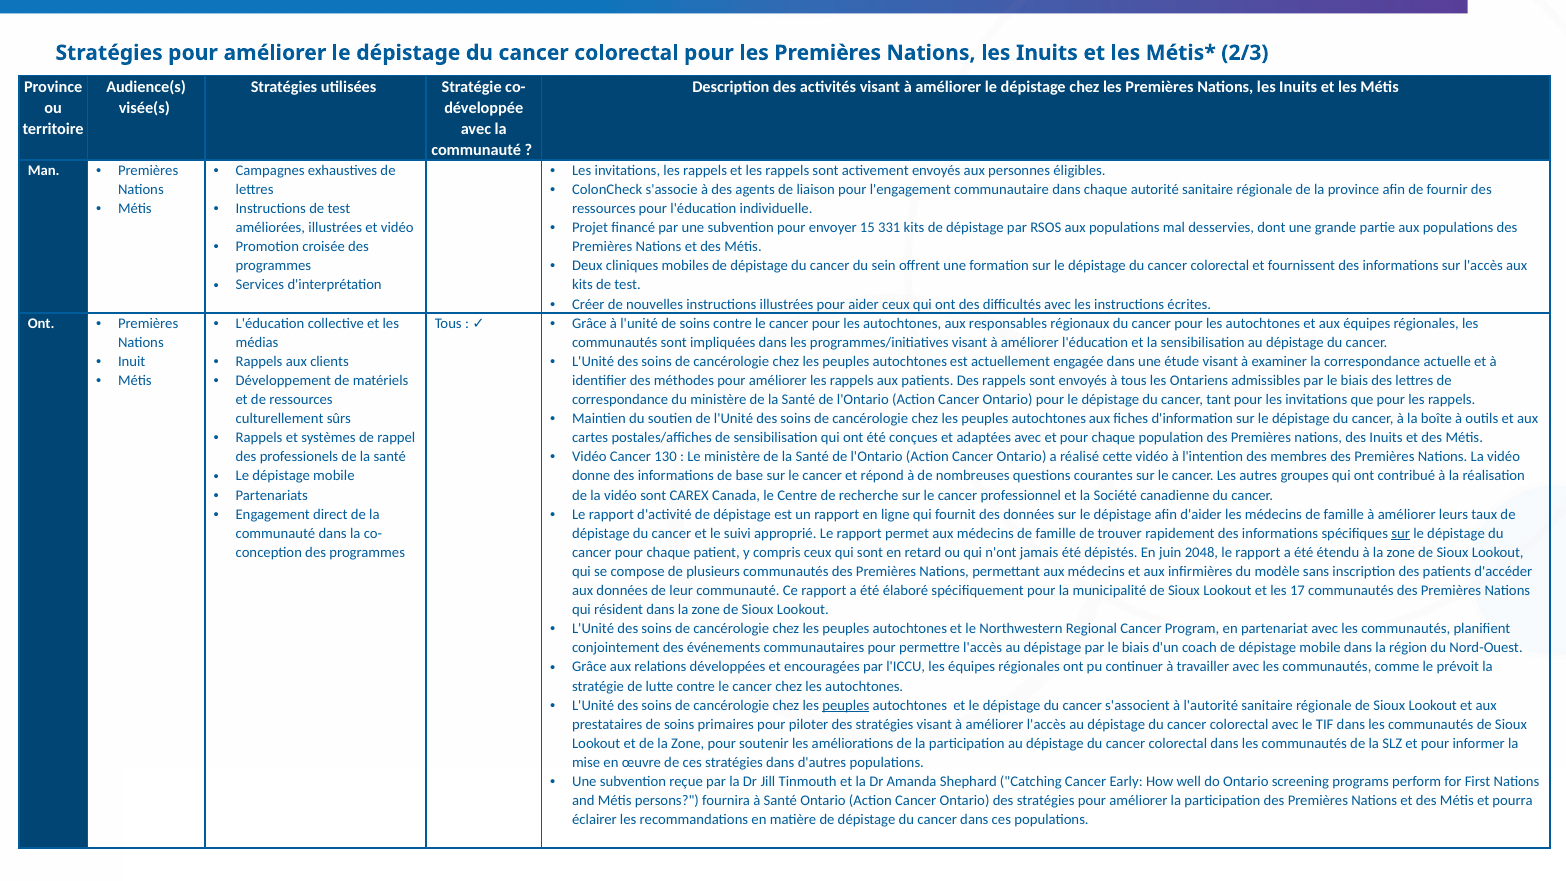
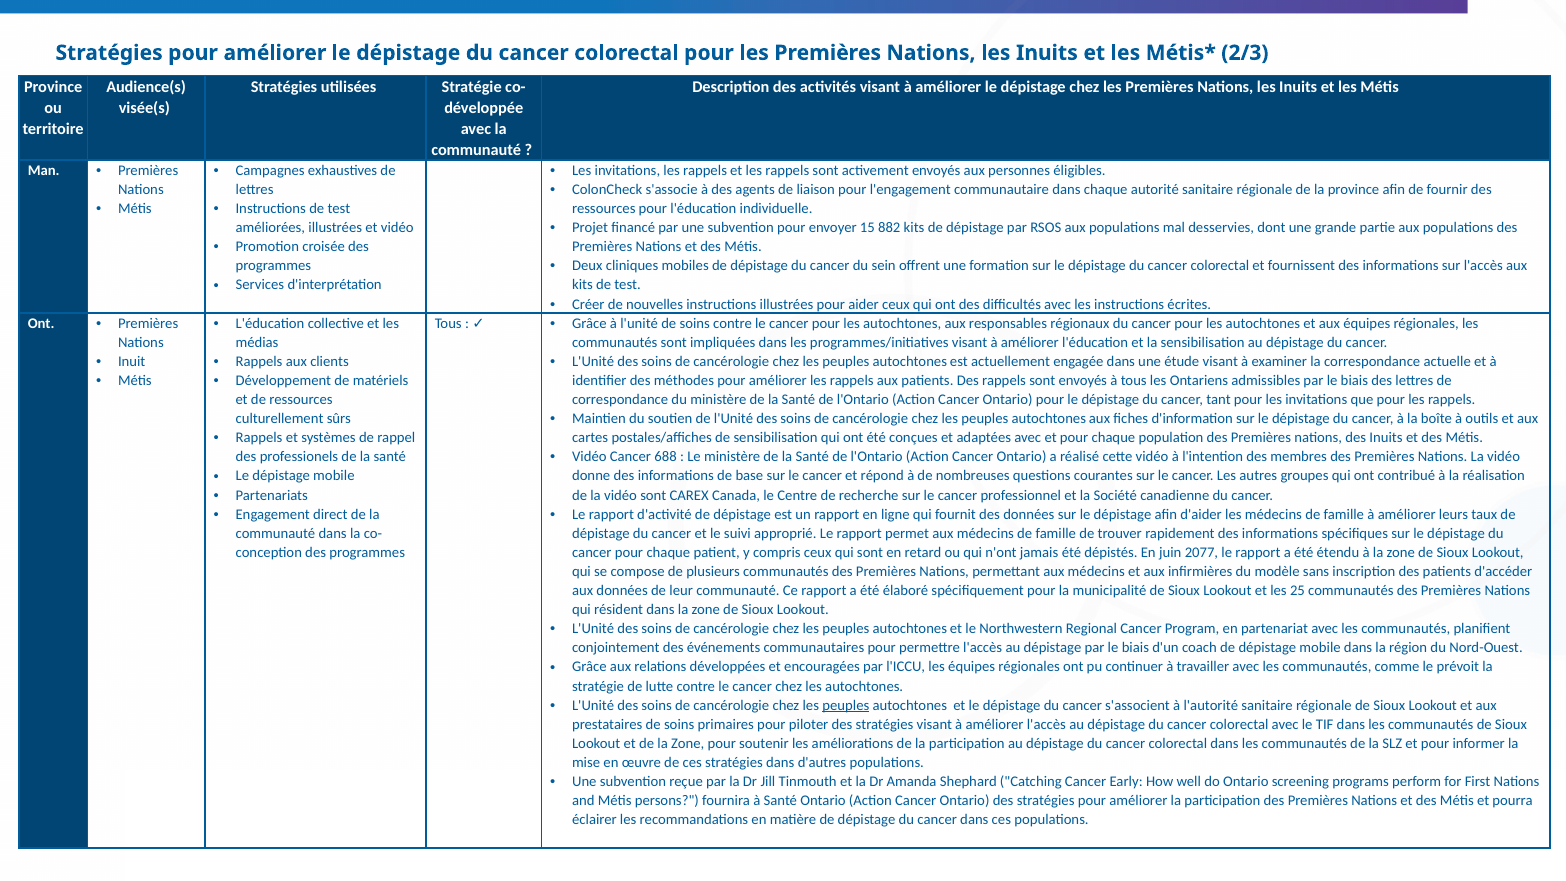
331: 331 -> 882 (889, 228)
130: 130 -> 688 (666, 457)
sur underline: present -> none (1401, 533)
2048: 2048 -> 2077 (1201, 552)
17: 17 -> 25 (1297, 591)
